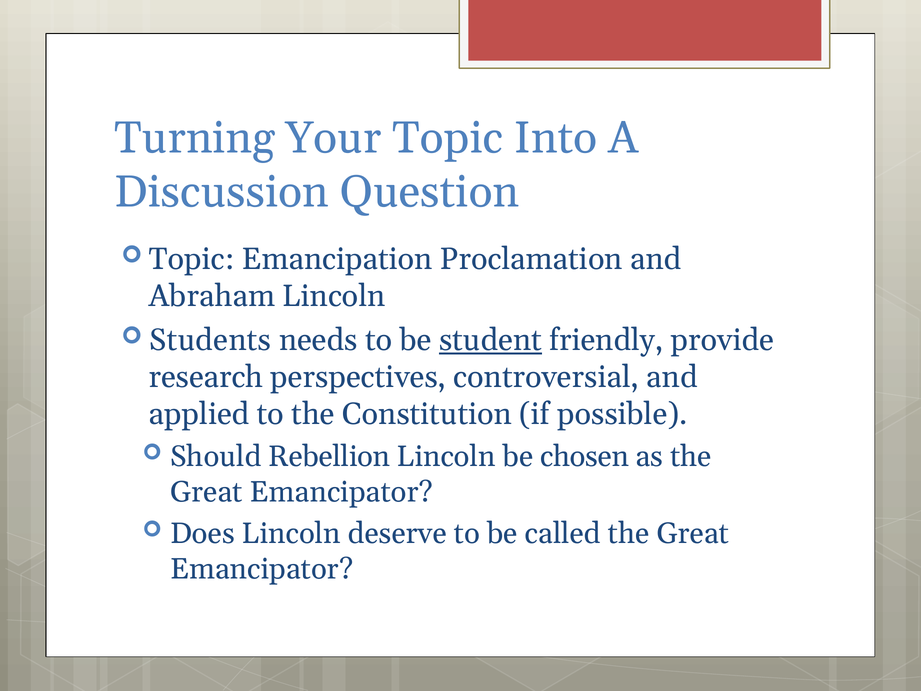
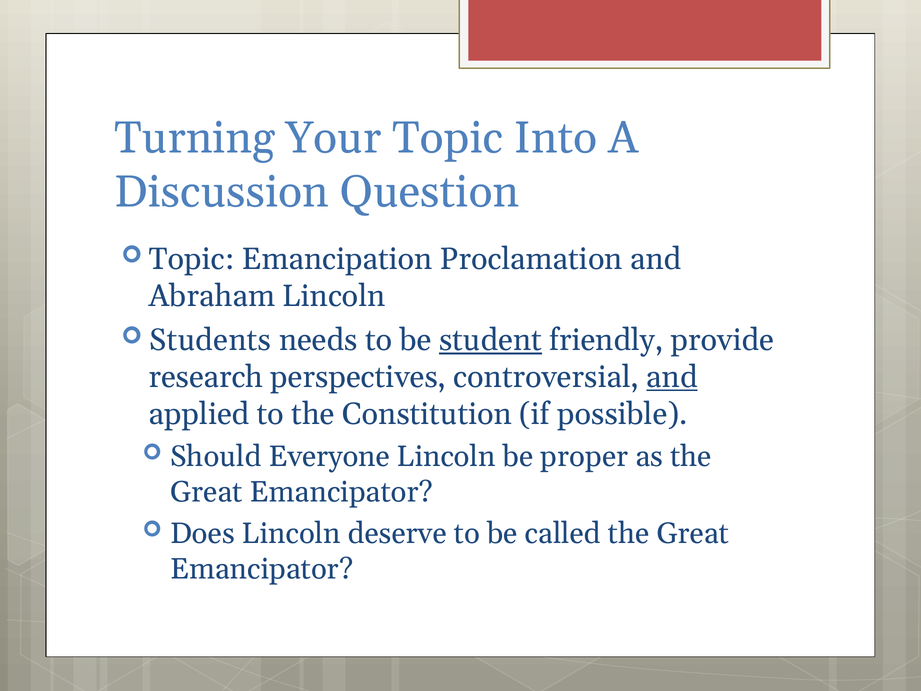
and underline: none -> present (672, 377)
Rebellion: Rebellion -> Everyone (329, 456)
chosen: chosen -> proper (584, 456)
